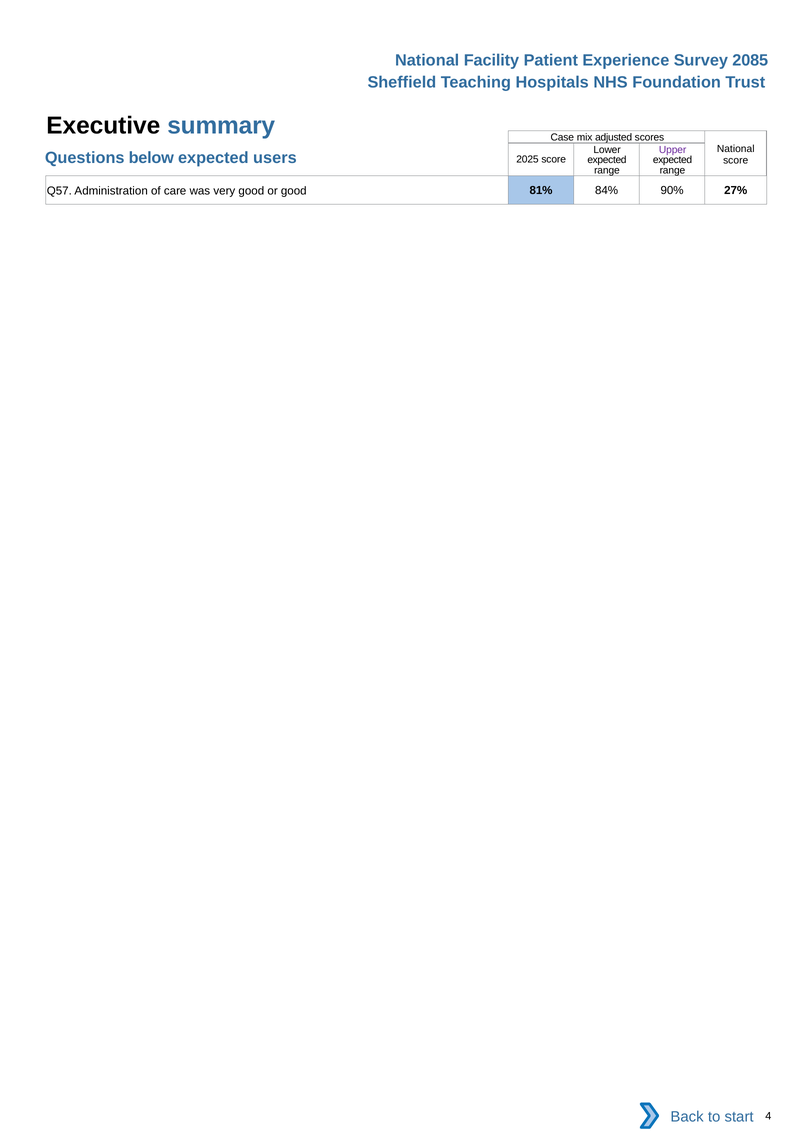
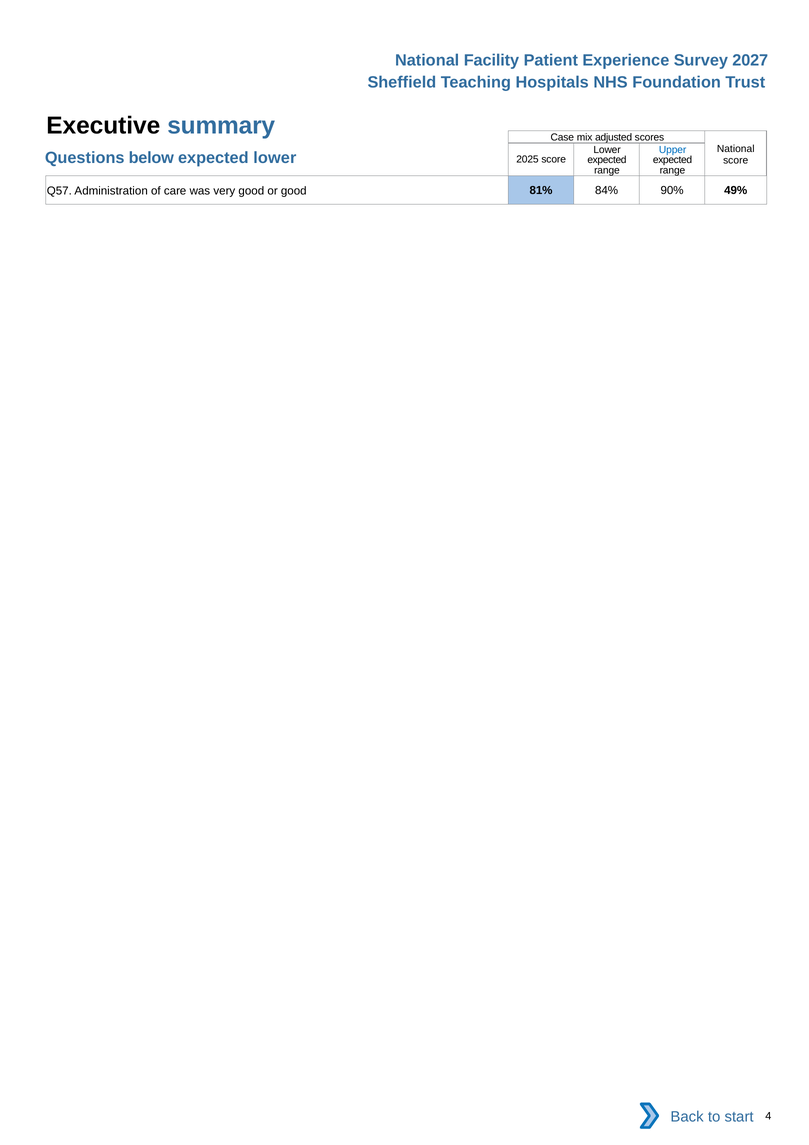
2085: 2085 -> 2027 (750, 60)
Upper colour: purple -> blue (673, 150)
expected users: users -> lower (275, 158)
27%: 27% -> 49% (736, 190)
